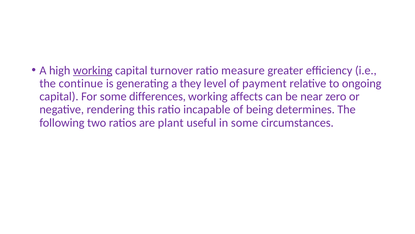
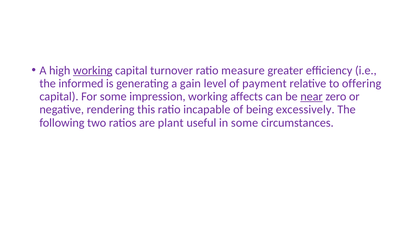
continue: continue -> informed (81, 83)
they: they -> gain (190, 83)
ongoing: ongoing -> offering (362, 83)
differences: differences -> impression (157, 96)
near underline: none -> present (312, 96)
determines: determines -> excessively (305, 109)
